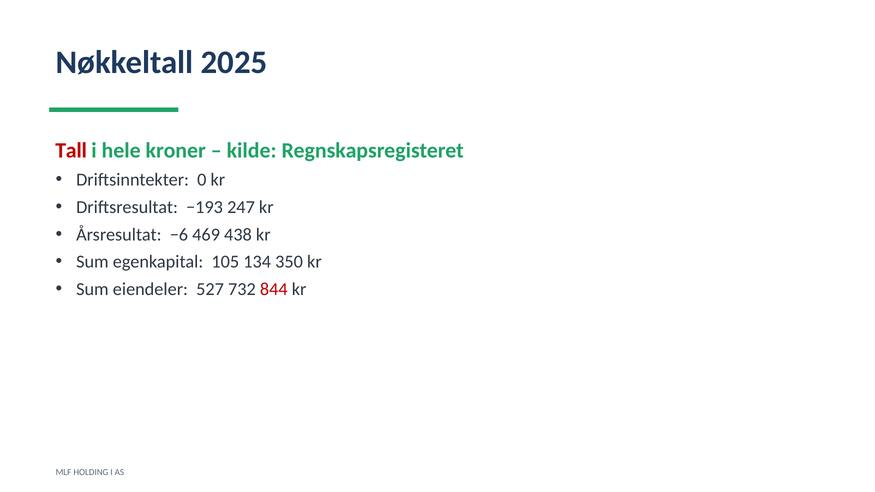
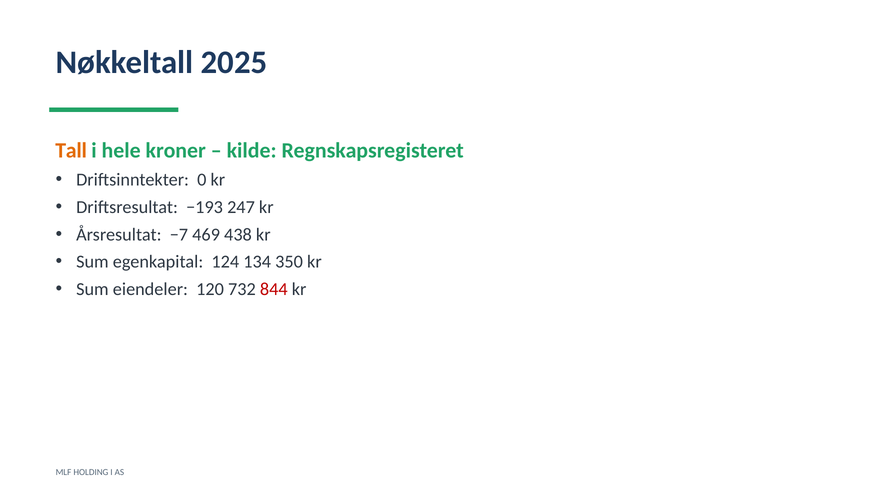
Tall colour: red -> orange (71, 151)
−6: −6 -> −7 (179, 235)
105: 105 -> 124 (225, 262)
527: 527 -> 120 (210, 289)
